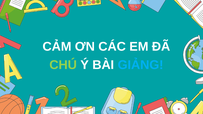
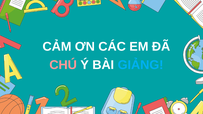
CHÚ colour: light green -> pink (63, 65)
